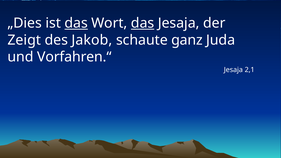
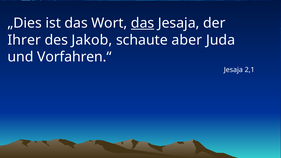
das underline: present -> none (76, 23)
Zeigt: Zeigt -> Ihrer (24, 40)
ganz: ganz -> aber (187, 40)
